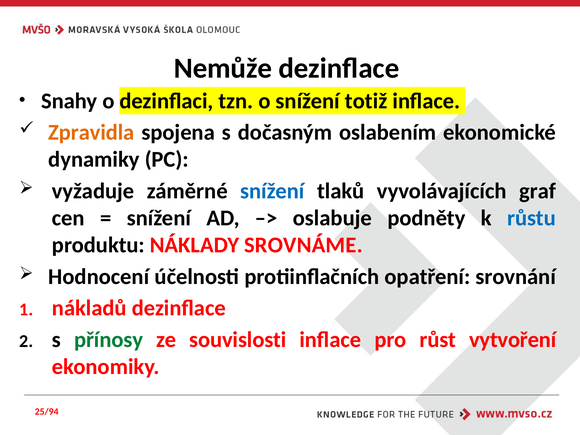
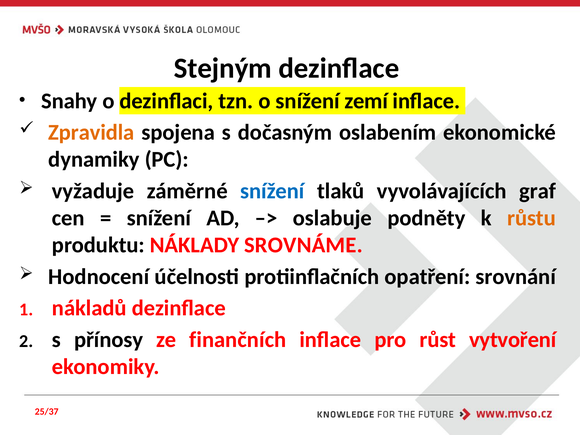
Nemůže: Nemůže -> Stejným (223, 68)
totiž: totiž -> zemí (366, 101)
růstu colour: blue -> orange (531, 218)
přínosy colour: green -> black (109, 340)
souvislosti: souvislosti -> finančních (238, 340)
25/94: 25/94 -> 25/37 (47, 412)
